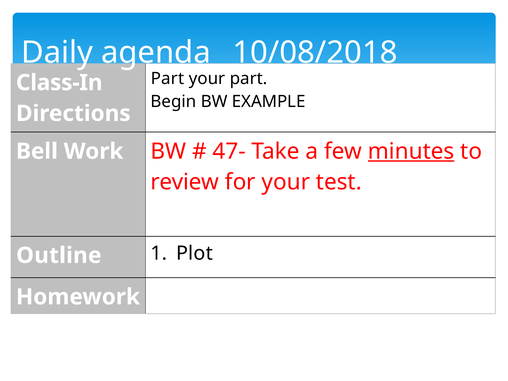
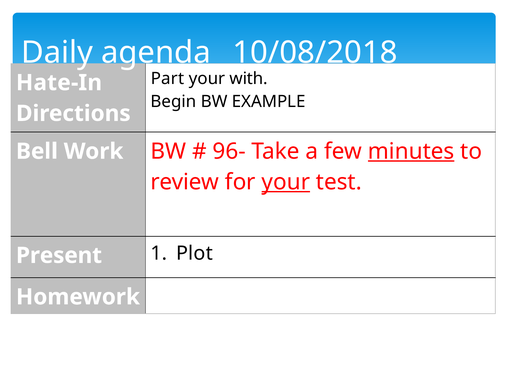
your part: part -> with (249, 79)
Class-In: Class-In -> Hate-In (59, 83)
47-: 47- -> 96- (229, 151)
your underline: none -> present (286, 182)
Outline: Outline -> Present (59, 255)
